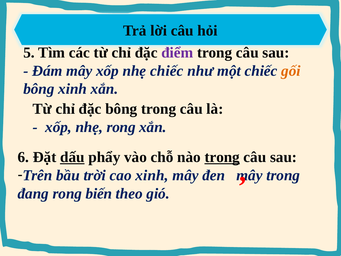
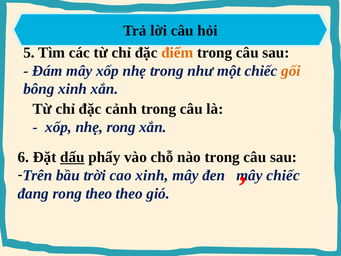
điểm colour: purple -> orange (177, 52)
nhẹ chiếc: chiếc -> trong (167, 71)
đặc bông: bông -> cảnh (121, 109)
trong underline: present -> none (222, 157)
trong: trong -> chiếc (283, 175)
rong biến: biến -> theo (99, 193)
